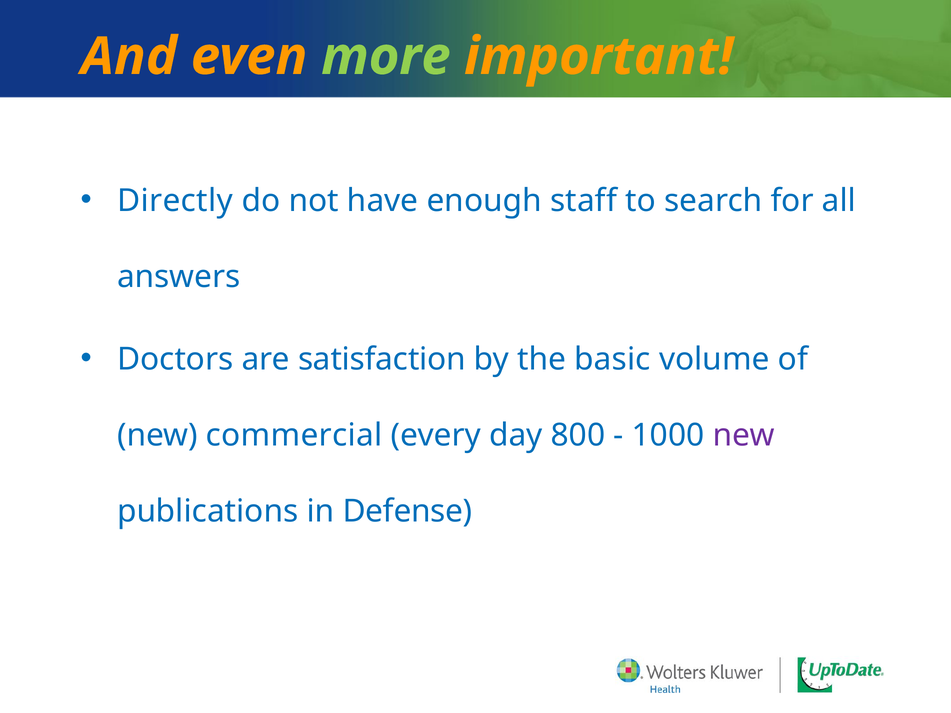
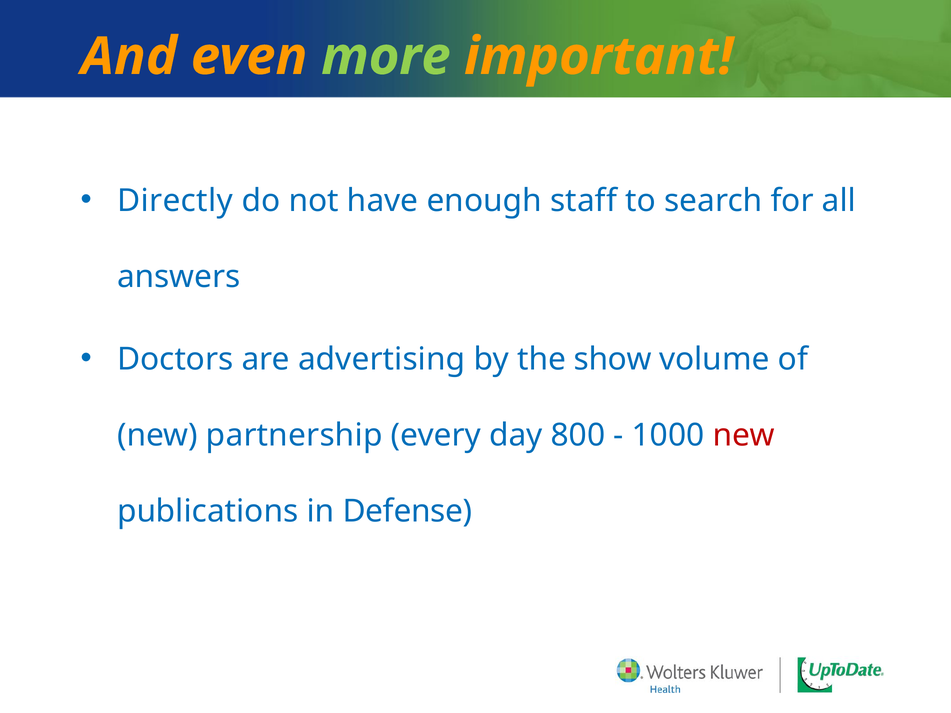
satisfaction: satisfaction -> advertising (382, 359)
basic: basic -> show (613, 359)
commercial: commercial -> partnership (294, 435)
new colour: purple -> red (744, 435)
